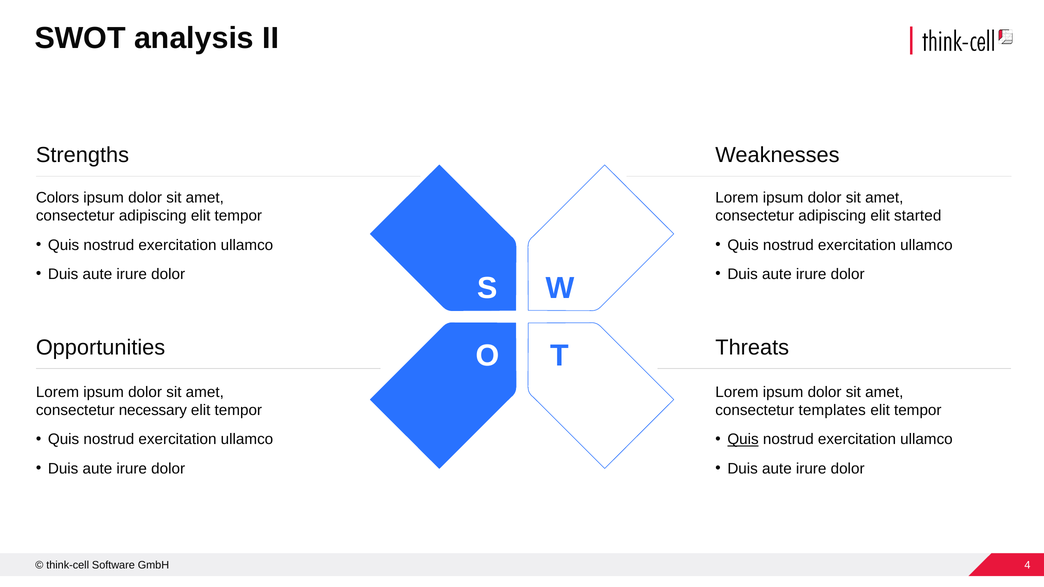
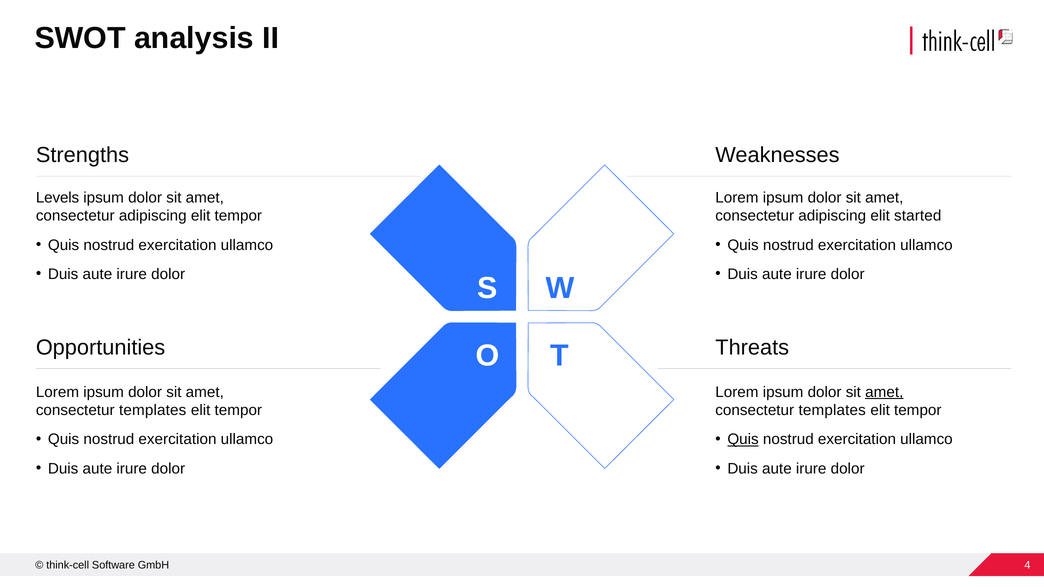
Colors: Colors -> Levels (58, 198)
amet underline: none -> present (884, 392)
necessary: necessary -> templates (153, 410)
